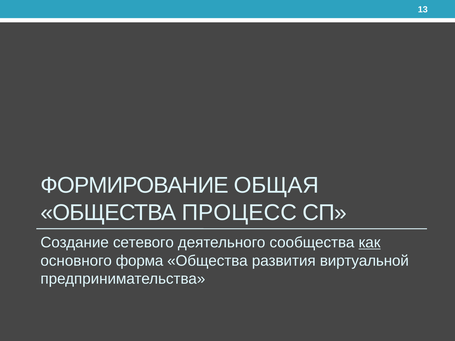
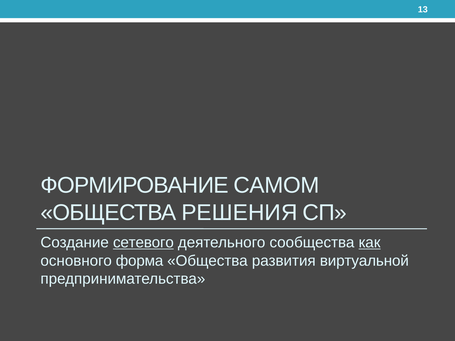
ОБЩАЯ: ОБЩАЯ -> САМОМ (276, 185)
ПРОЦЕСС: ПРОЦЕСС -> РЕШЕНИЯ (239, 213)
сетевого underline: none -> present (143, 243)
